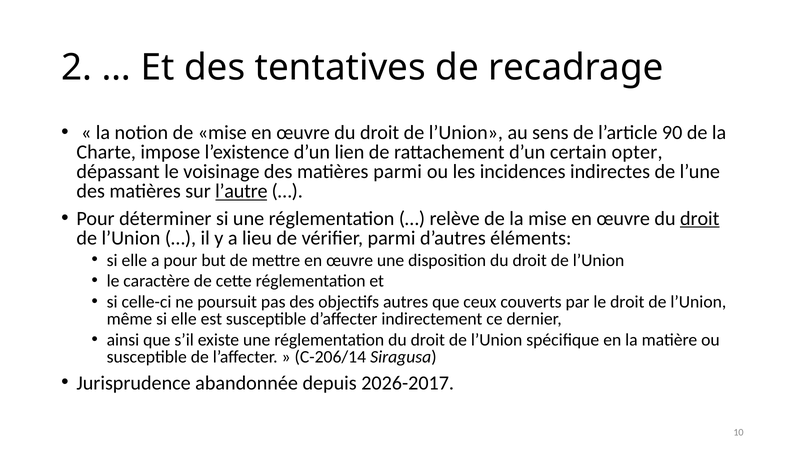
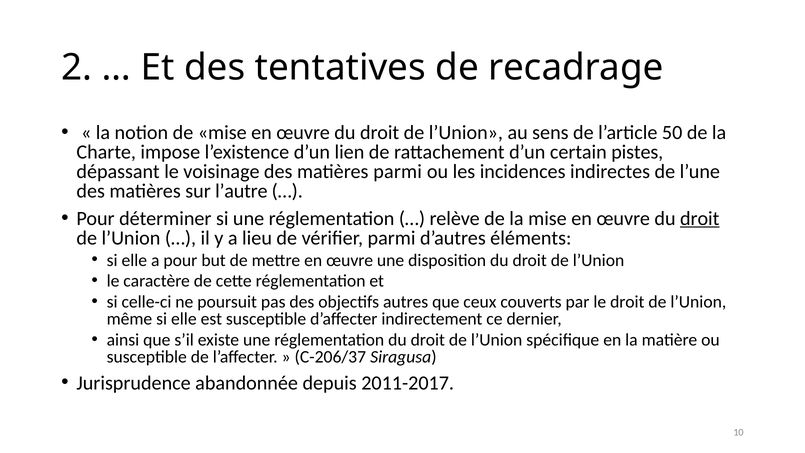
90: 90 -> 50 (672, 133)
opter: opter -> pistes (637, 152)
l’autre underline: present -> none (241, 191)
C-206/14: C-206/14 -> C-206/37 (330, 357)
2026-2017: 2026-2017 -> 2011-2017 (408, 383)
